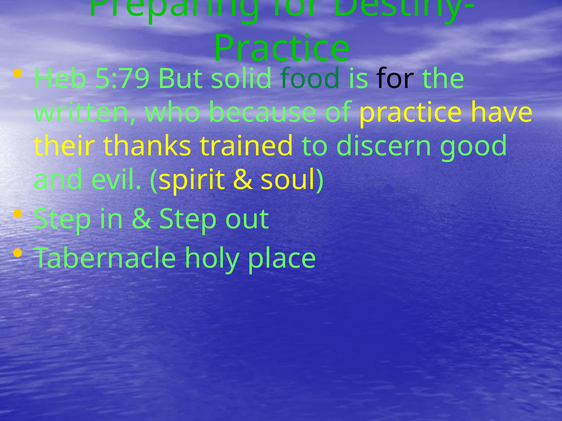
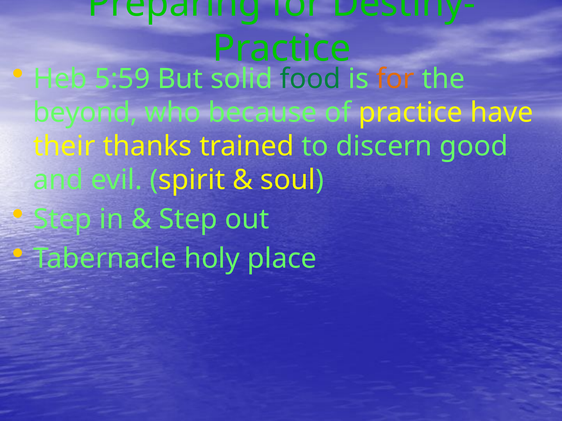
5:79: 5:79 -> 5:59 (122, 79)
for colour: black -> orange (395, 79)
written: written -> beyond (85, 113)
